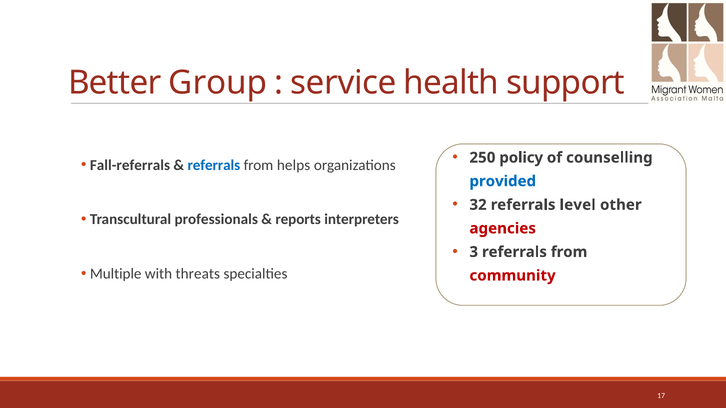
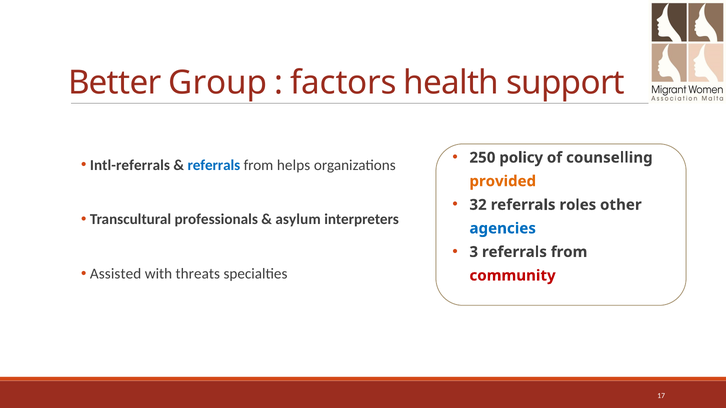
service: service -> factors (343, 83)
Fall-referrals: Fall-referrals -> Intl-referrals (130, 165)
provided colour: blue -> orange (503, 181)
level: level -> roles (578, 205)
reports: reports -> asylum (298, 220)
agencies colour: red -> blue (503, 229)
Multiple: Multiple -> Assisted (116, 274)
